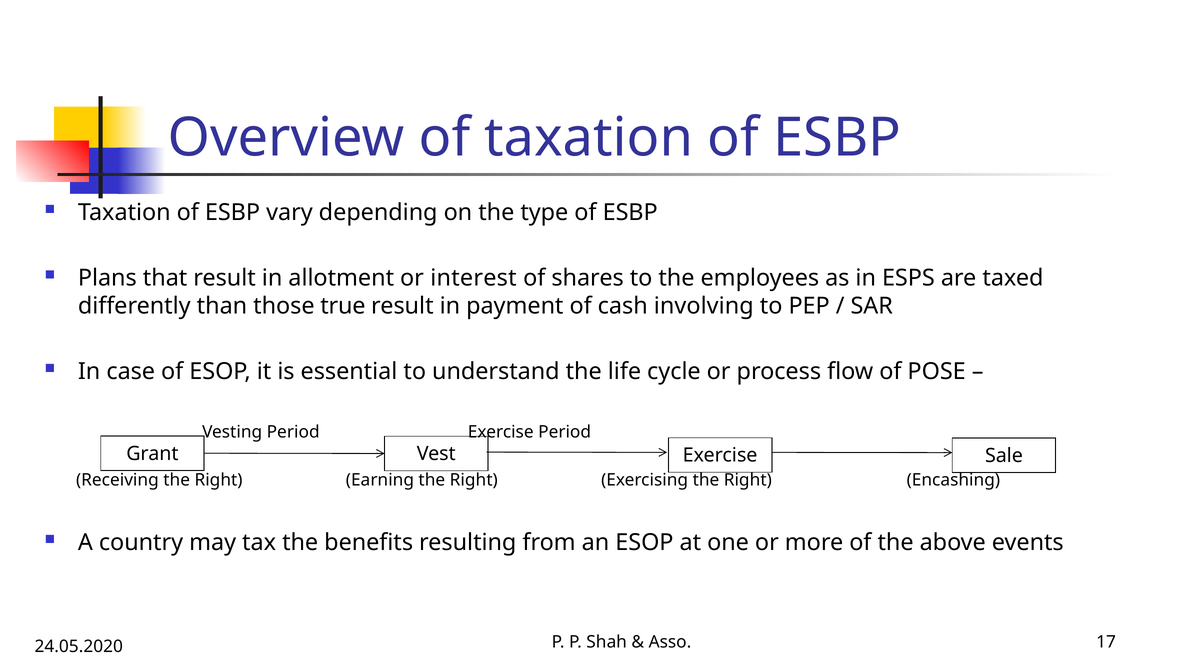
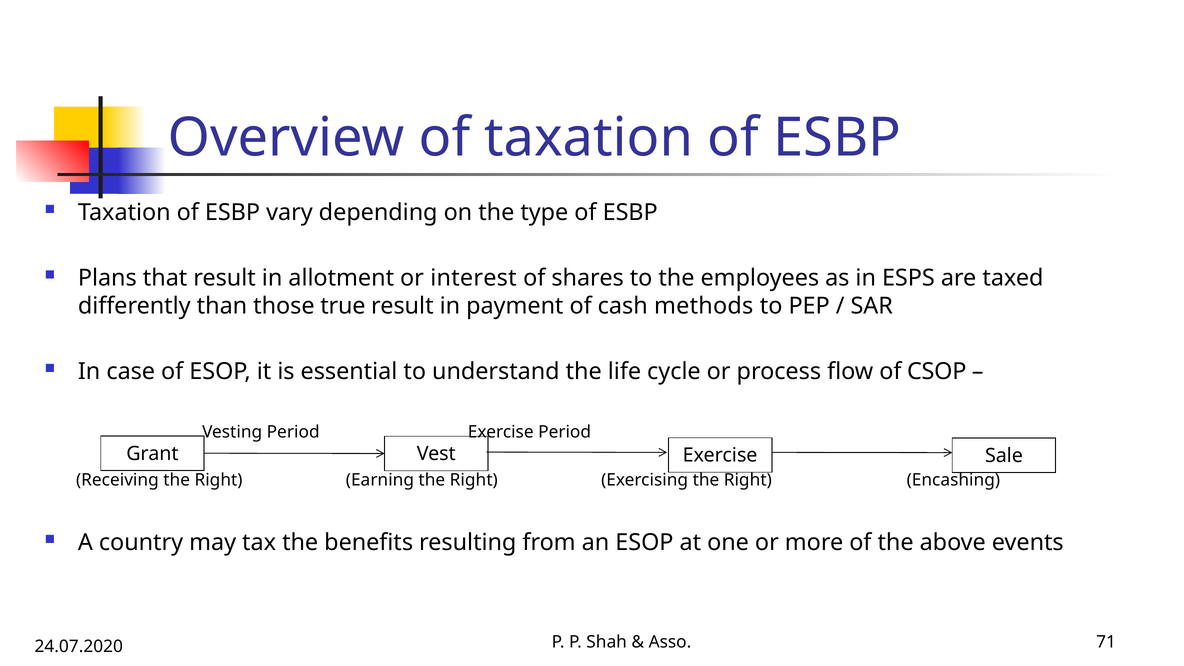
involving: involving -> methods (704, 306)
POSE: POSE -> CSOP (937, 372)
17: 17 -> 71 (1106, 642)
24.05.2020: 24.05.2020 -> 24.07.2020 (79, 647)
